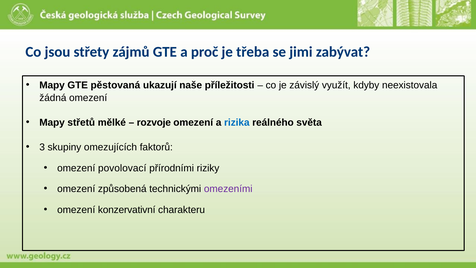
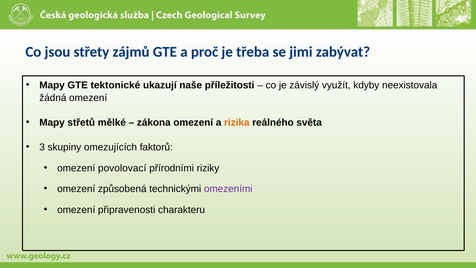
pěstovaná: pěstovaná -> tektonické (115, 85)
rozvoje: rozvoje -> zákona (154, 122)
rizika colour: blue -> orange (237, 122)
konzervativní: konzervativní -> připravenosti (127, 210)
